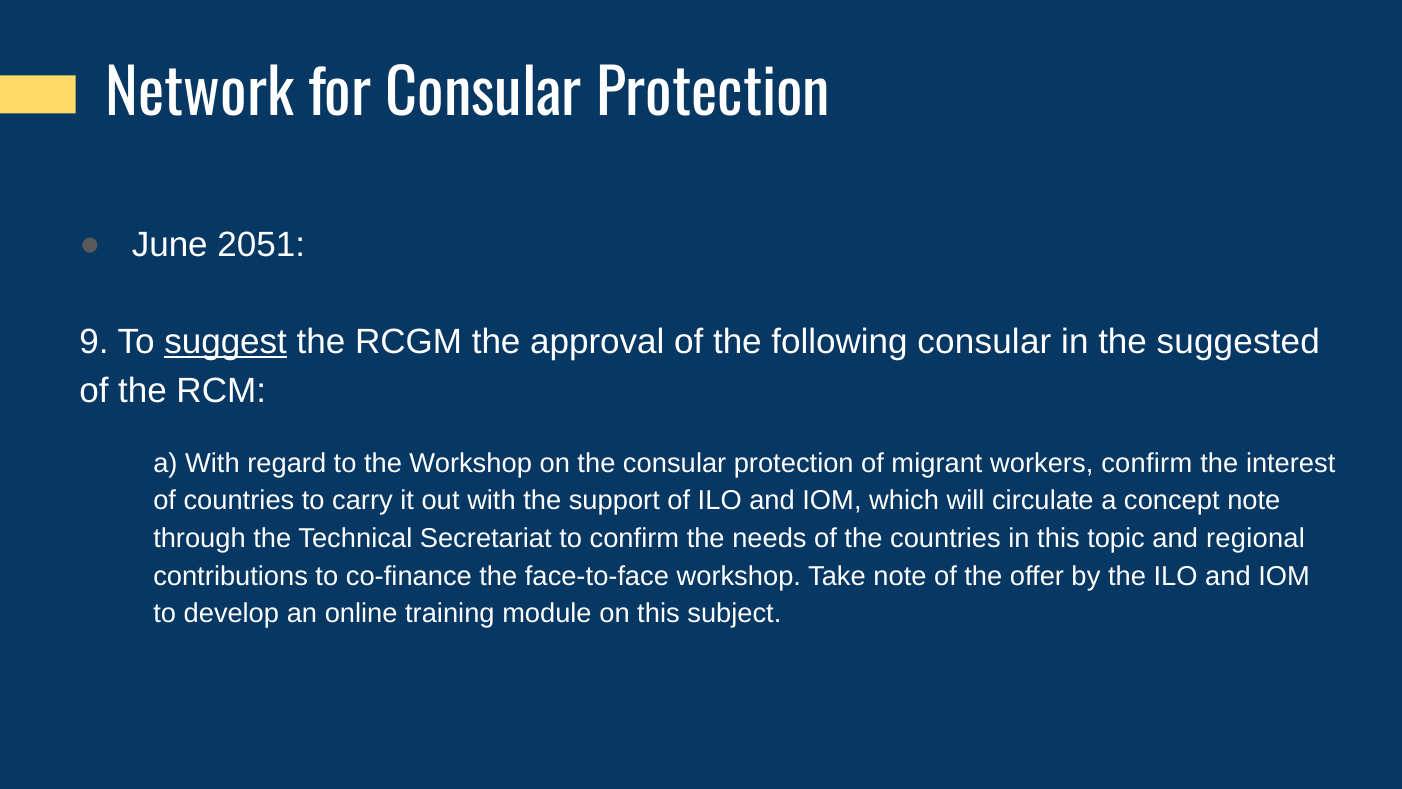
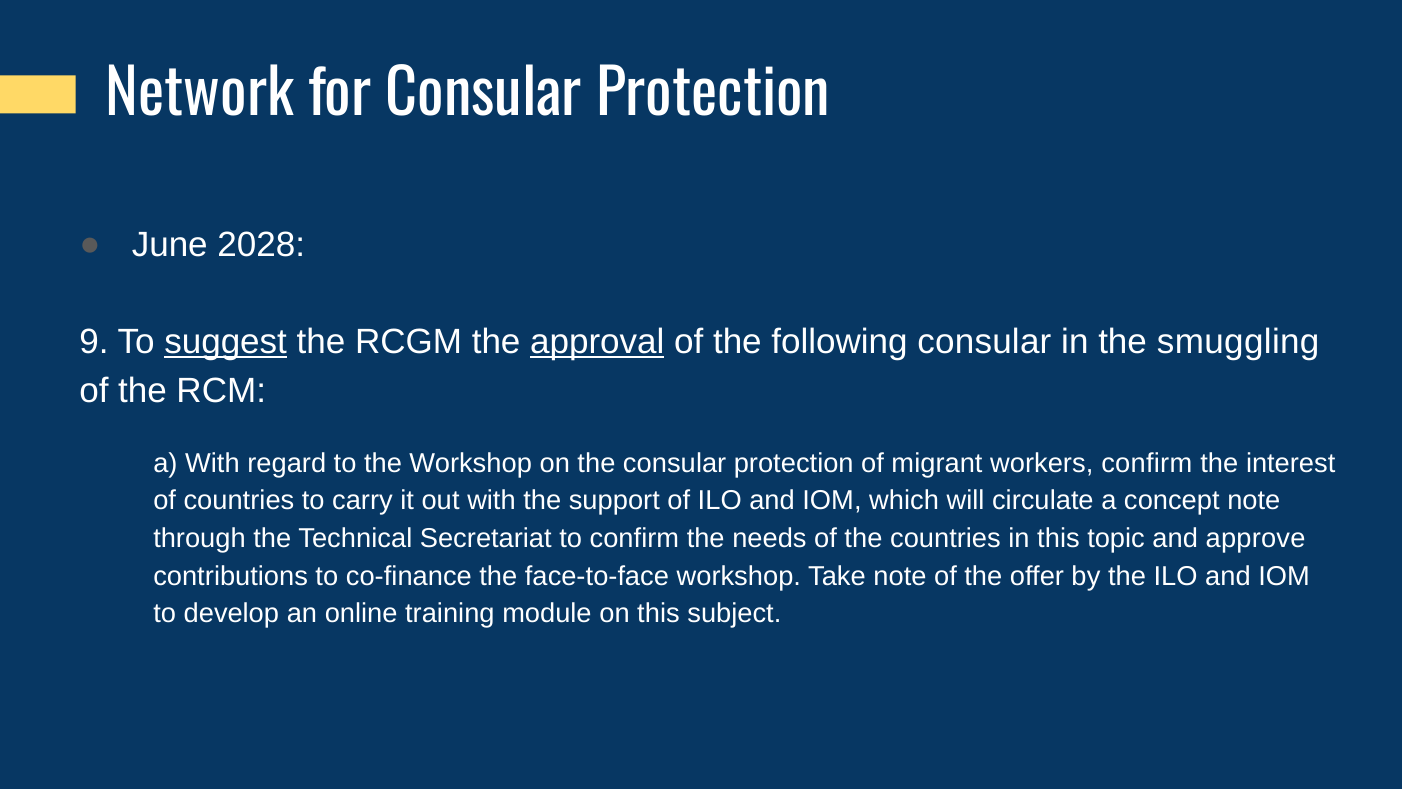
2051: 2051 -> 2028 (261, 245)
approval underline: none -> present (597, 342)
suggested: suggested -> smuggling (1238, 342)
regional: regional -> approve (1256, 538)
